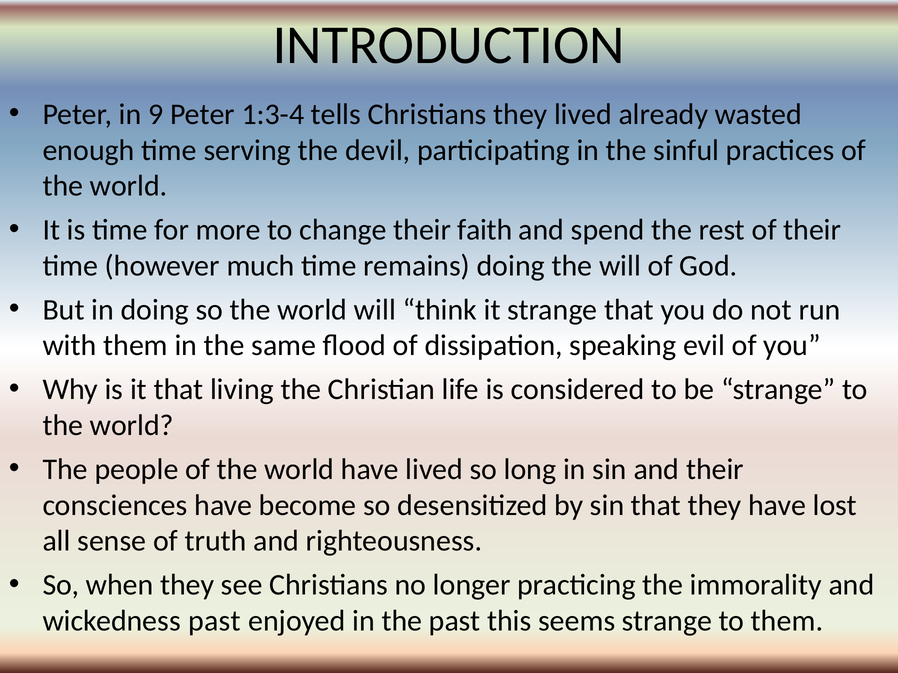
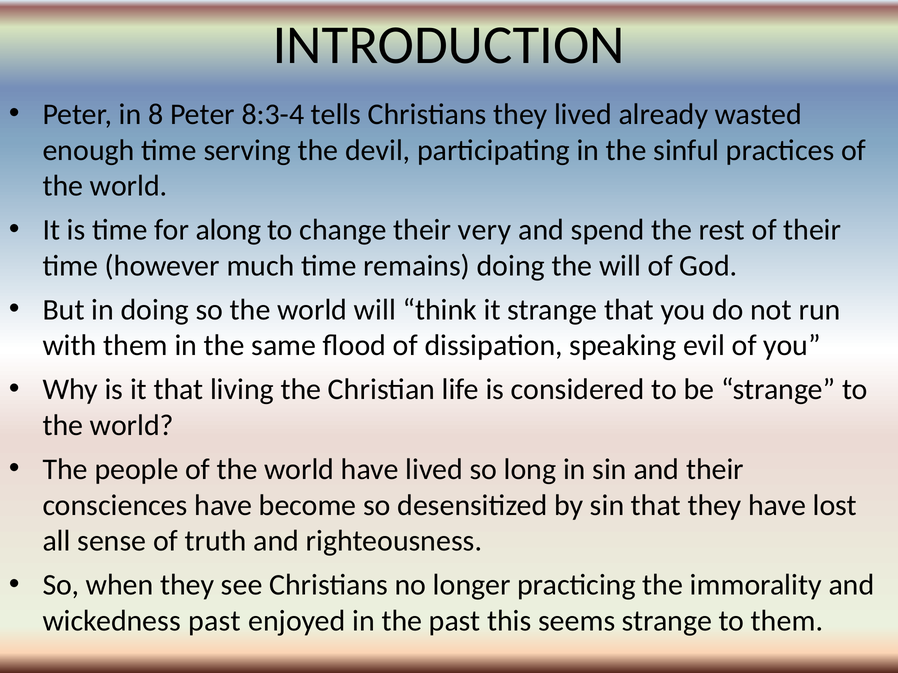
9: 9 -> 8 (156, 114)
1:3-4: 1:3-4 -> 8:3-4 (273, 114)
more: more -> along (228, 230)
faith: faith -> very (485, 230)
